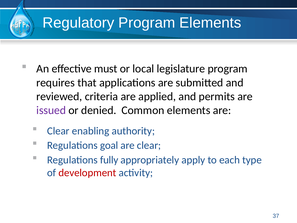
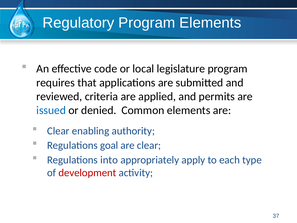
must: must -> code (106, 69)
issued colour: purple -> blue (51, 110)
fully: fully -> into (109, 160)
